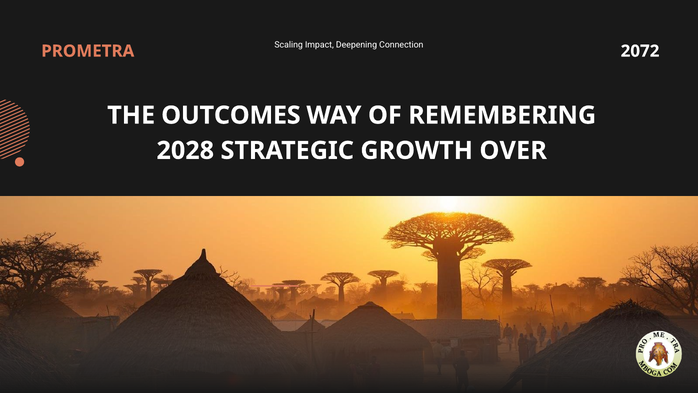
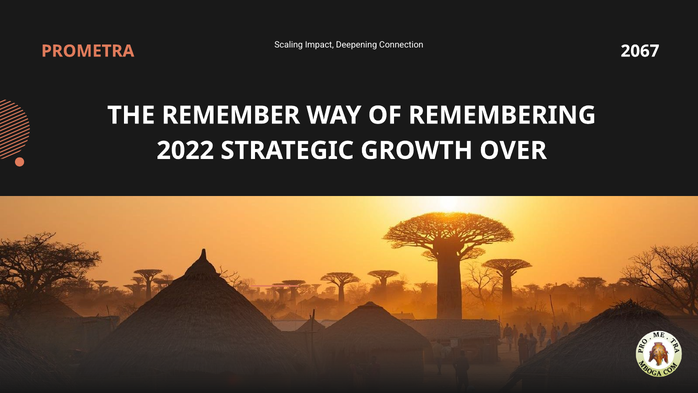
2072: 2072 -> 2067 (640, 51)
OUTCOMES: OUTCOMES -> REMEMBER (231, 115)
2028: 2028 -> 2022 (185, 150)
